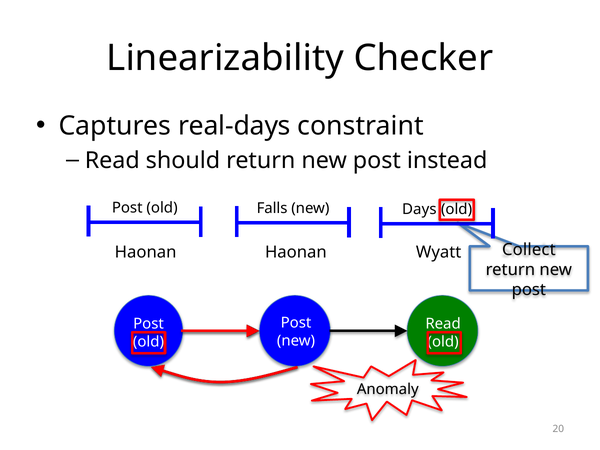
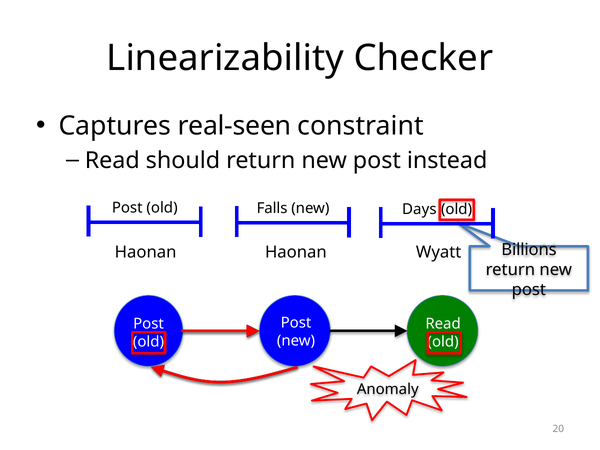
real-days: real-days -> real-seen (234, 126)
Collect: Collect -> Billions (529, 250)
